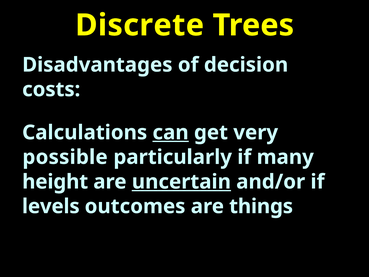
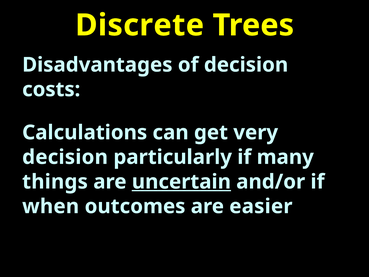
can underline: present -> none (171, 132)
possible: possible -> decision (65, 157)
height: height -> things (55, 182)
levels: levels -> when (51, 206)
things: things -> easier (261, 206)
